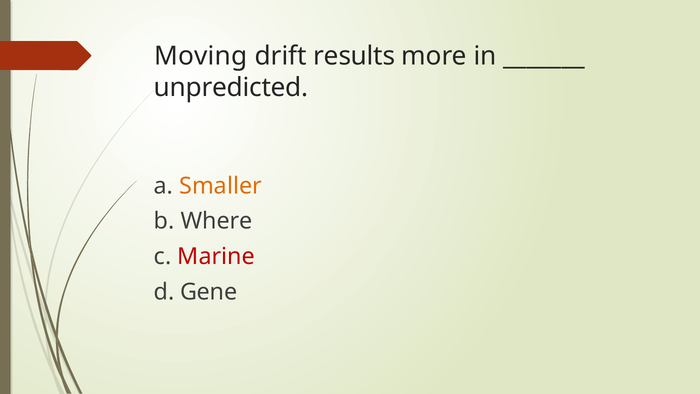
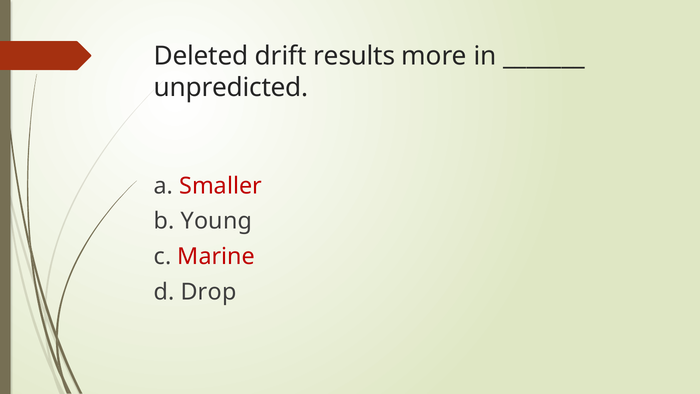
Moving: Moving -> Deleted (201, 56)
Smaller colour: orange -> red (221, 186)
Where: Where -> Young (216, 221)
Gene: Gene -> Drop (208, 292)
